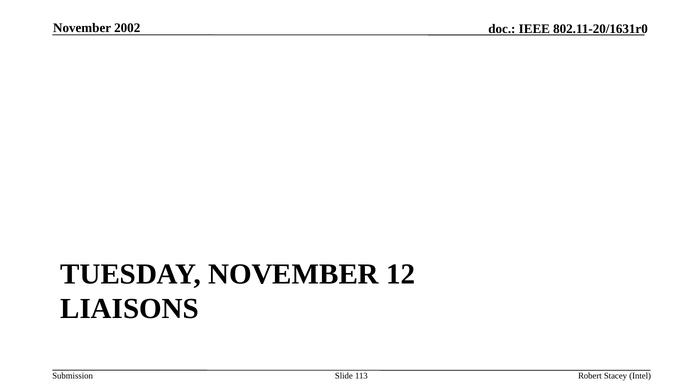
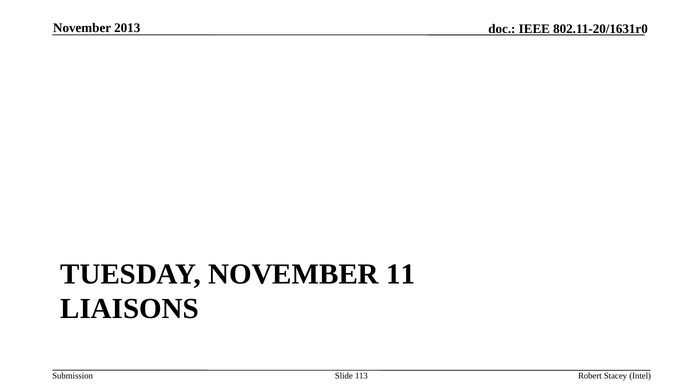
2002: 2002 -> 2013 (127, 28)
12: 12 -> 11 (401, 274)
